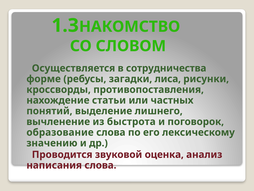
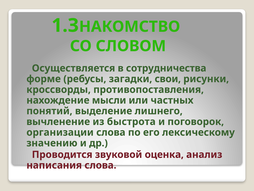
лиса: лиса -> свои (168, 79)
статьи: статьи -> мысли (109, 100)
образование: образование -> организации (60, 132)
